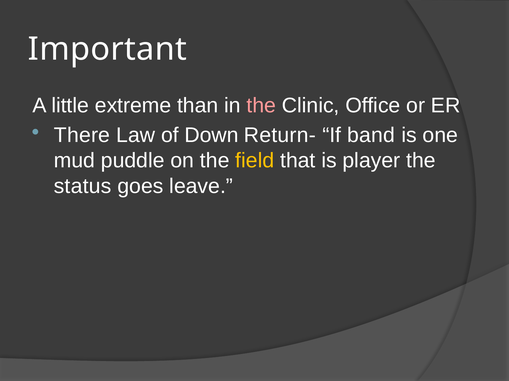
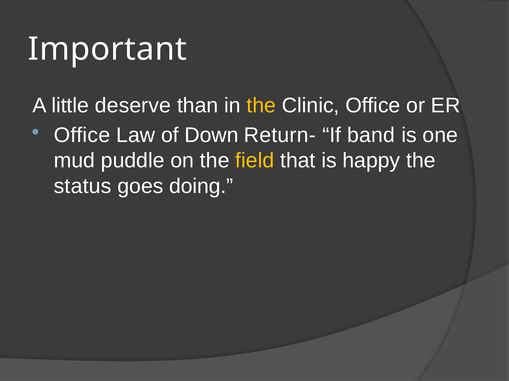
extreme: extreme -> deserve (133, 106)
the colour: pink -> yellow (261, 106)
There: There -> Office (82, 136)
player: player -> happy (371, 161)
leave: leave -> doing (201, 186)
